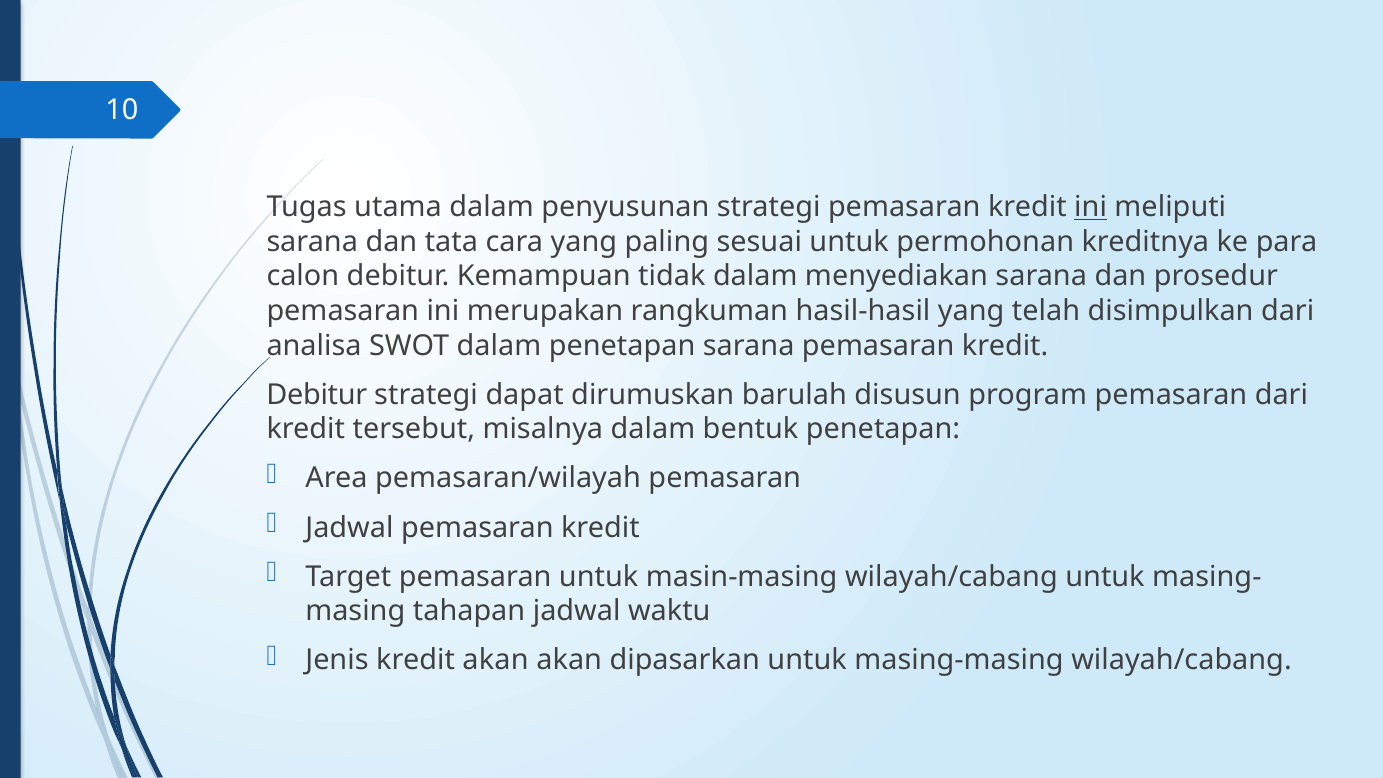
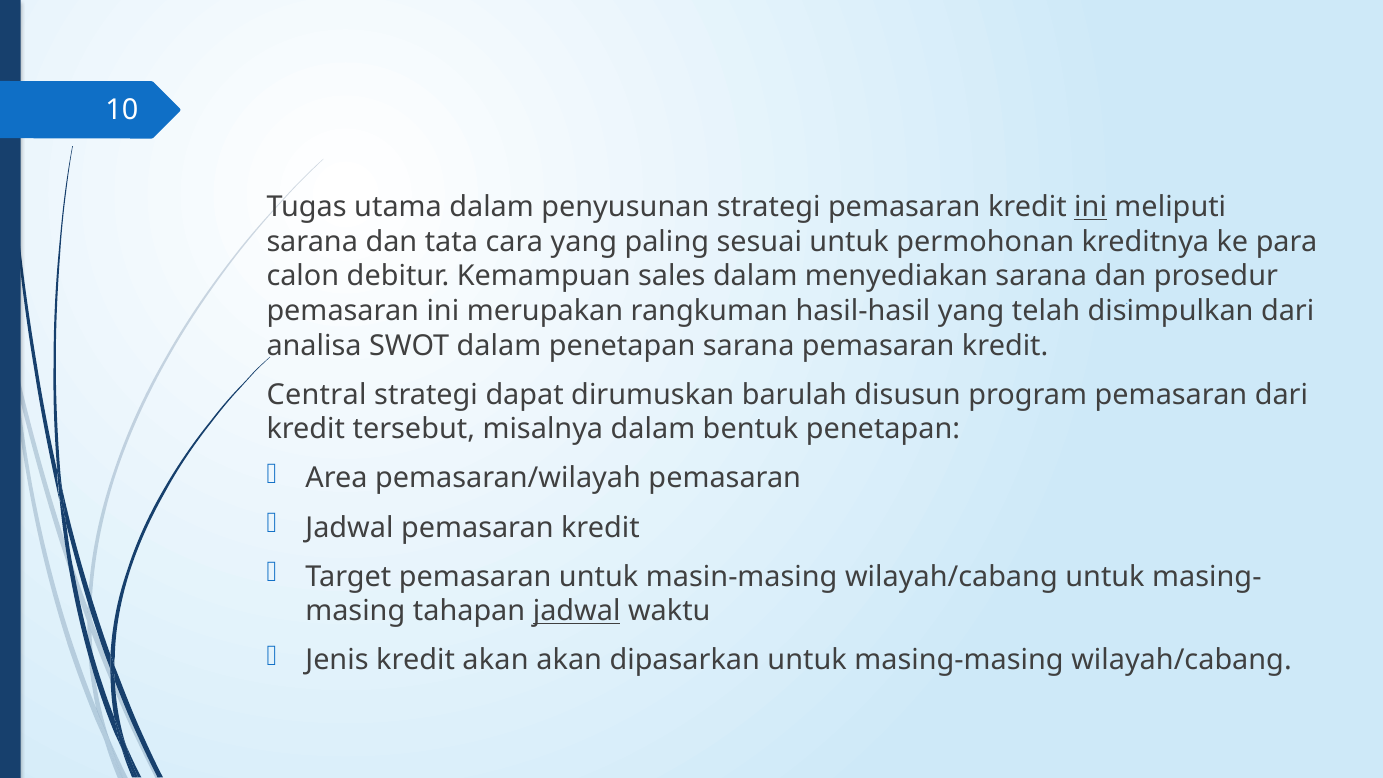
tidak: tidak -> sales (672, 276)
Debitur: Debitur -> Central (317, 395)
jadwal underline: none -> present (577, 611)
